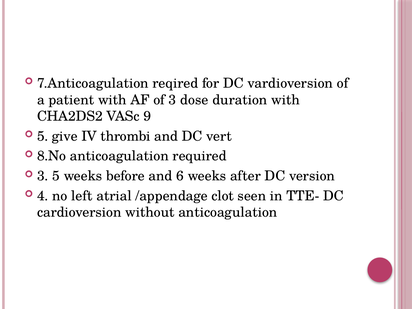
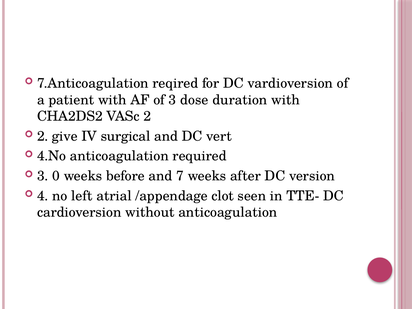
VASc 9: 9 -> 2 (147, 116)
5: 5 -> 2 (43, 136)
thrombi: thrombi -> surgical (126, 136)
8.No: 8.No -> 4.No (52, 156)
3 5: 5 -> 0 (56, 176)
6: 6 -> 7 (180, 176)
